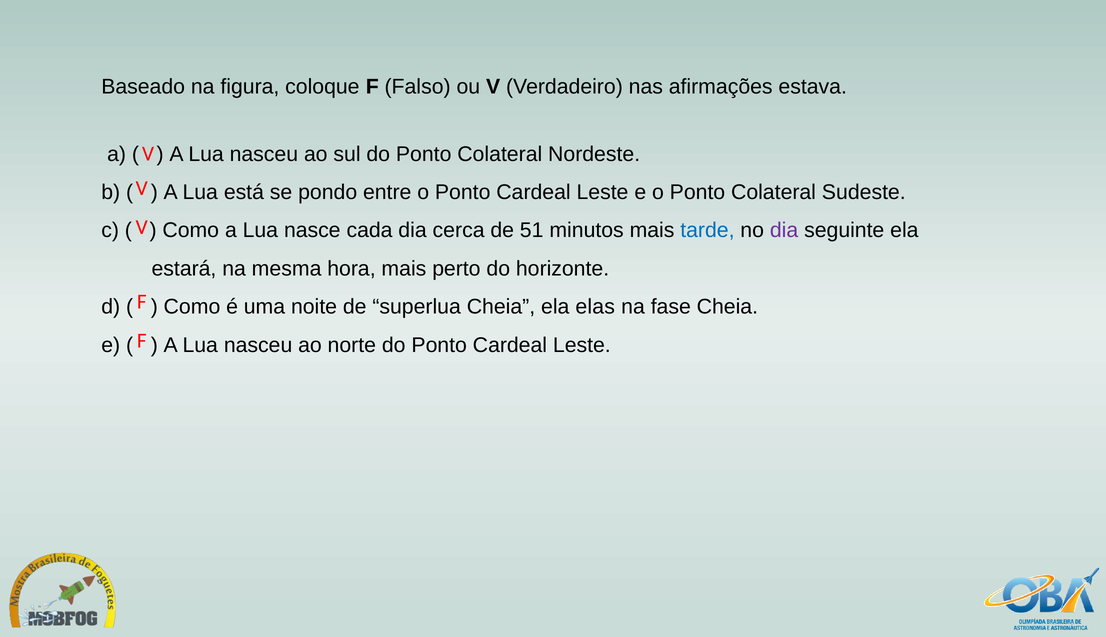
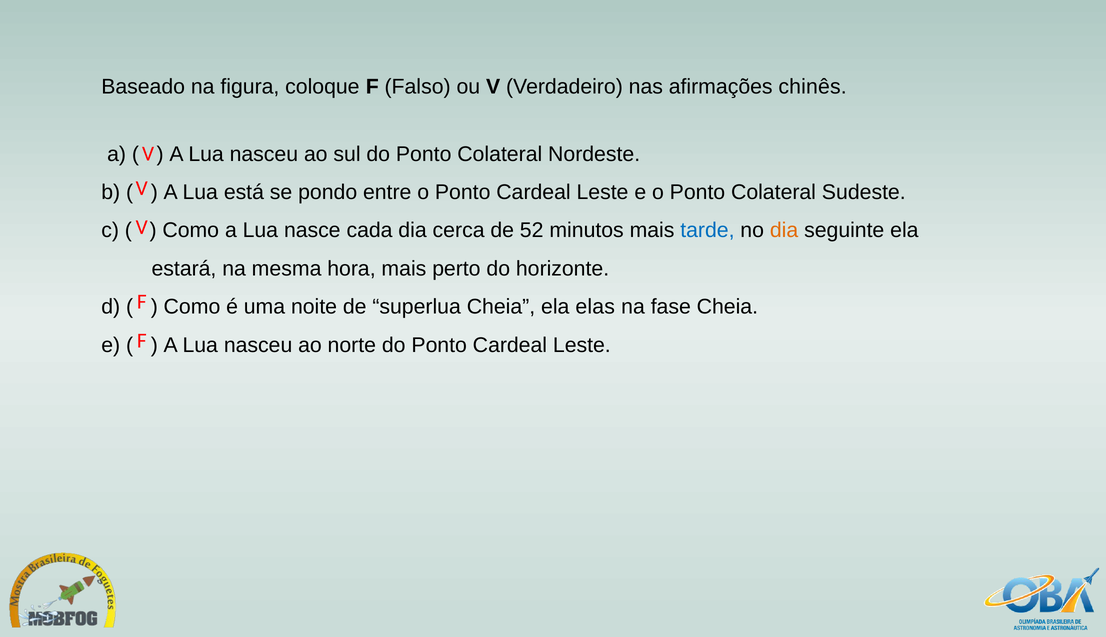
estava: estava -> chinês (813, 87)
51: 51 -> 52 (532, 231)
dia colour: purple -> orange (784, 231)
